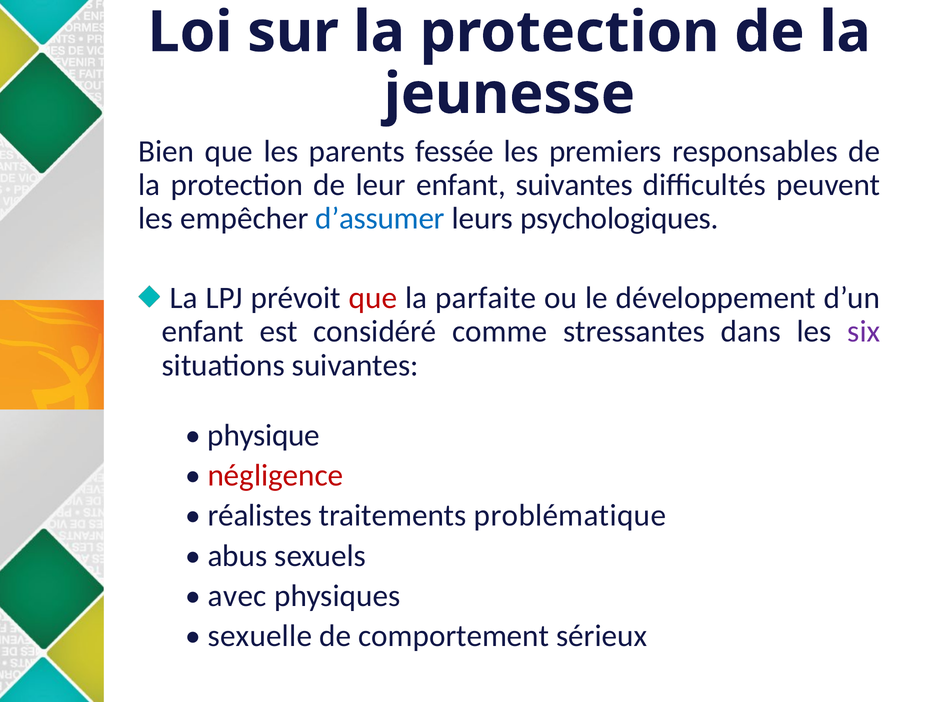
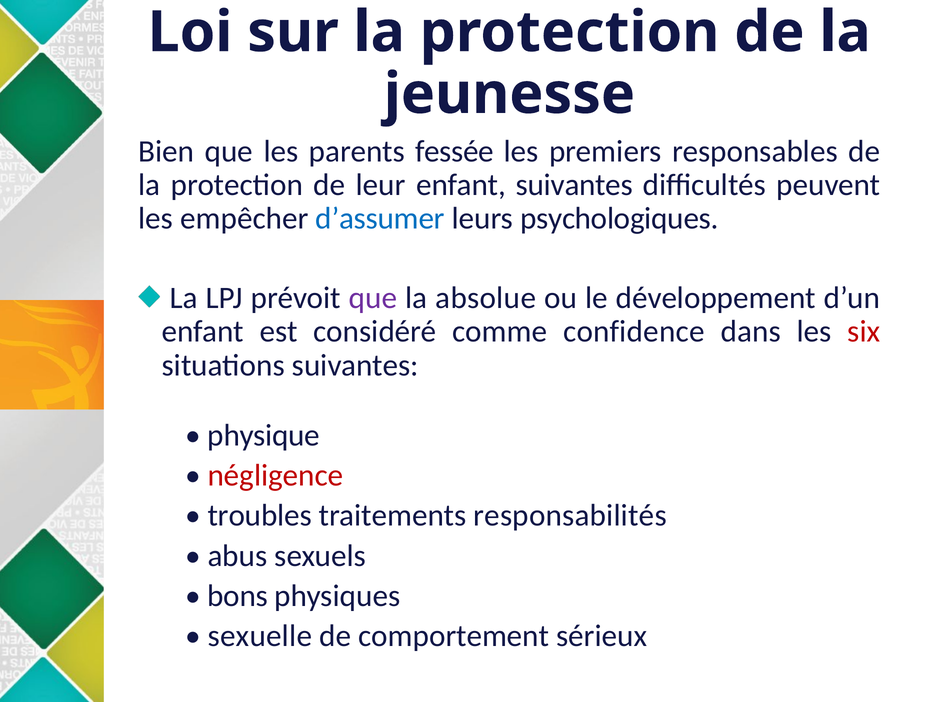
que colour: red -> purple (373, 298)
parfaite: parfaite -> absolue (486, 298)
stressantes: stressantes -> confidence (634, 332)
six colour: purple -> red (864, 332)
réalistes: réalistes -> troubles (260, 516)
problématique: problématique -> responsabilités (570, 516)
avec: avec -> bons (238, 596)
